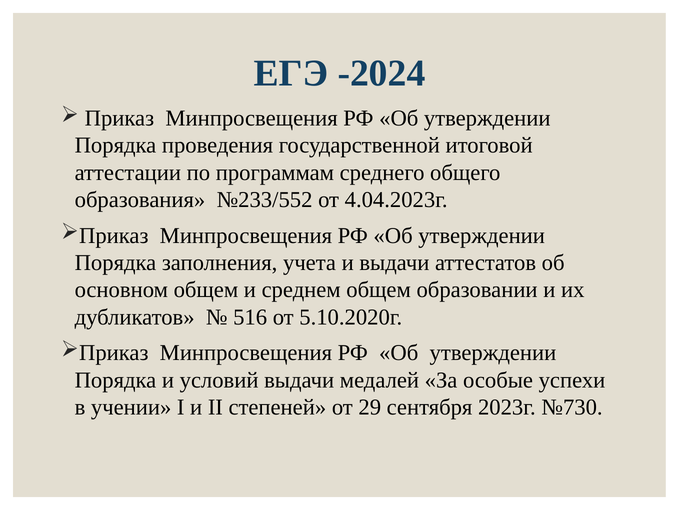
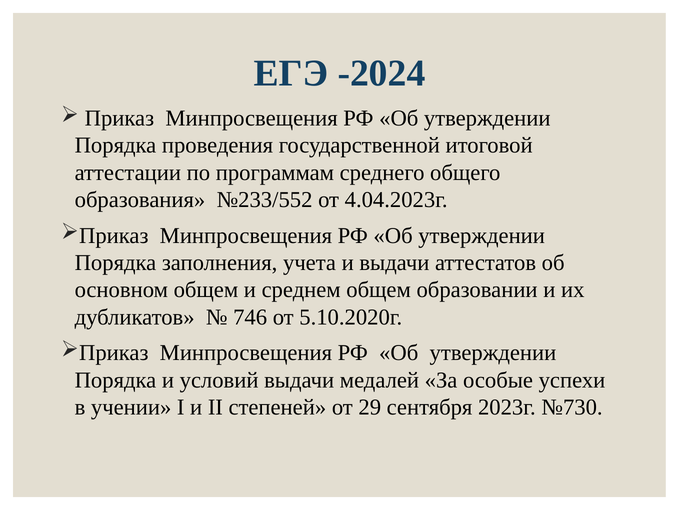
516: 516 -> 746 (250, 317)
